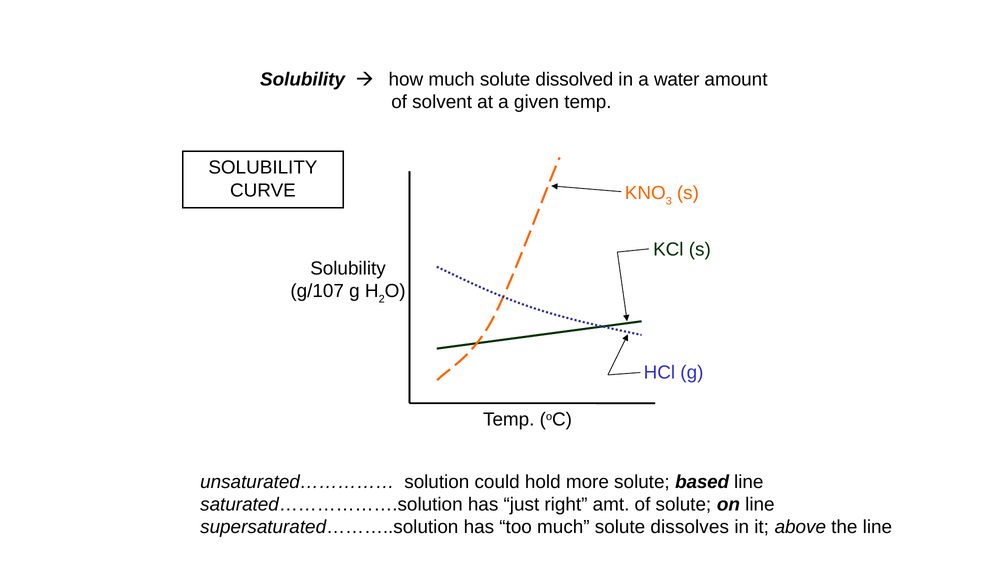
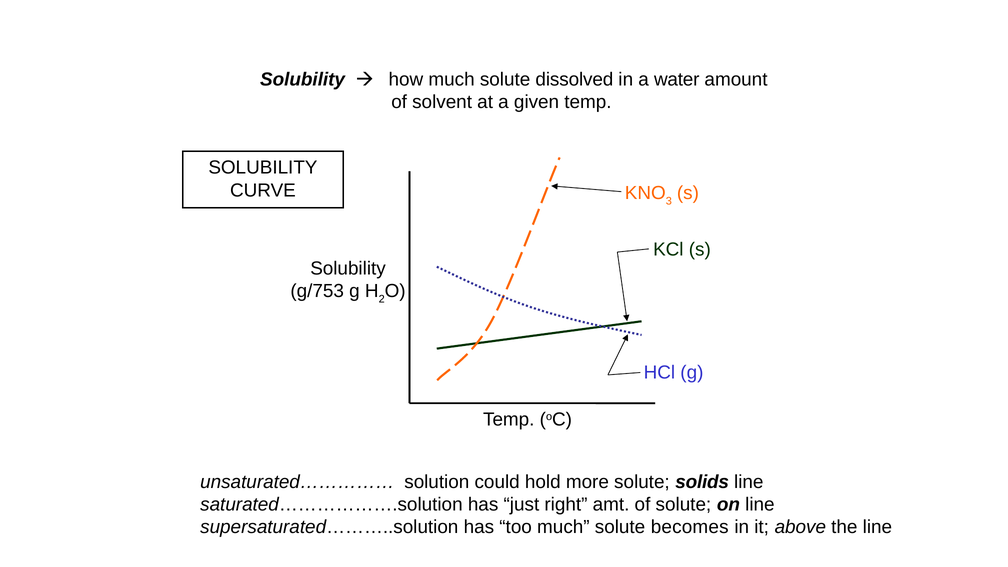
g/107: g/107 -> g/753 (317, 291)
based: based -> solids (702, 482)
dissolves: dissolves -> becomes (690, 527)
